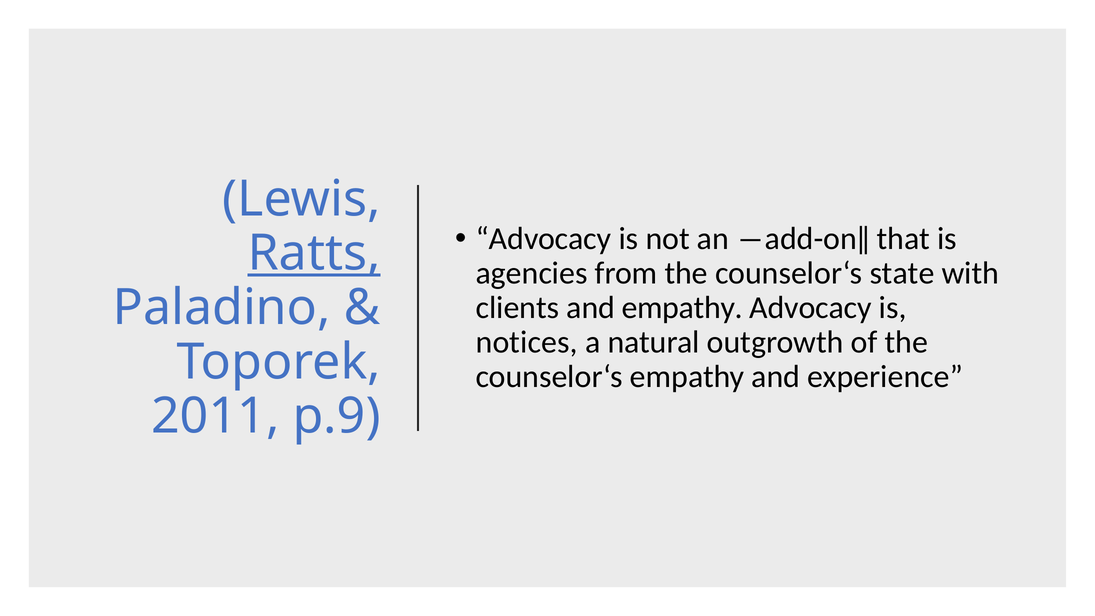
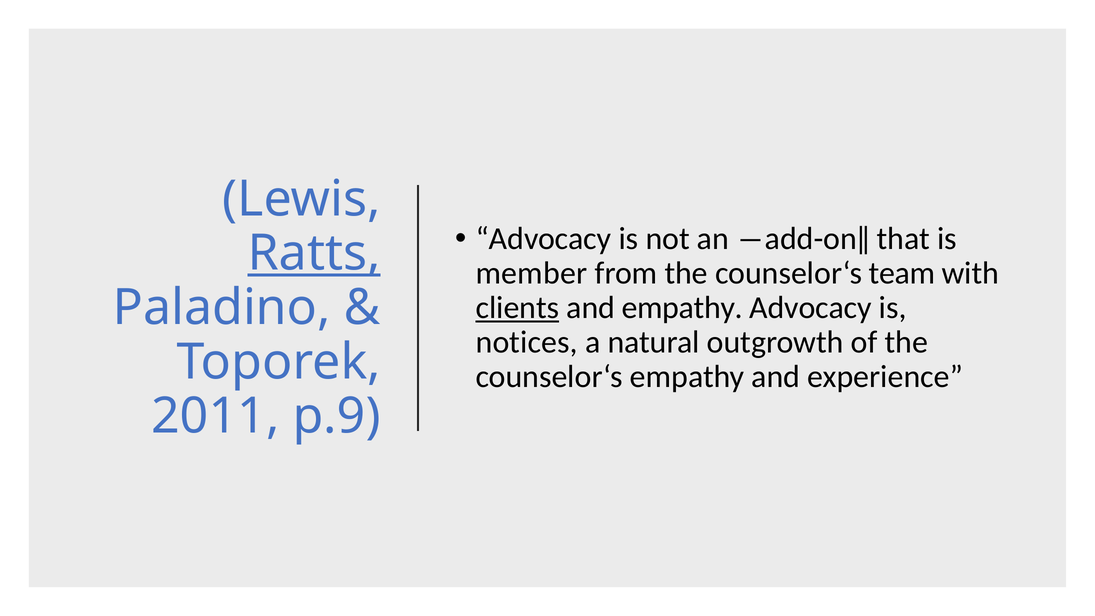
agencies: agencies -> member (532, 273)
state: state -> team (902, 273)
clients underline: none -> present (517, 308)
